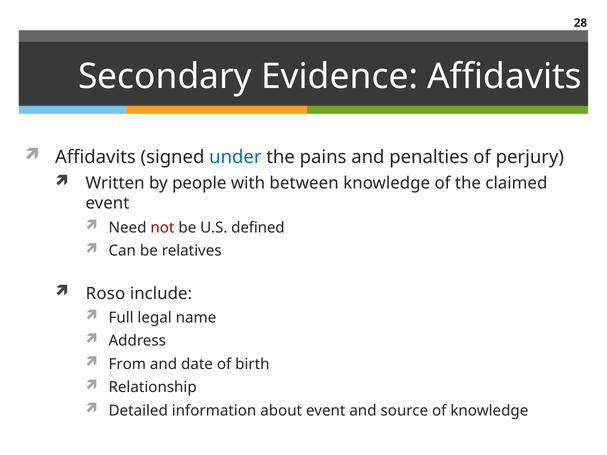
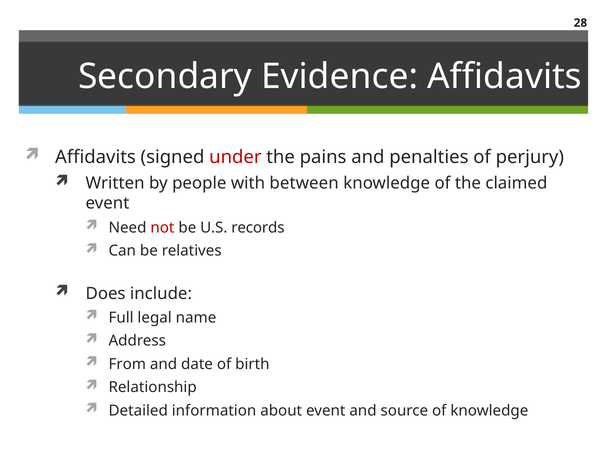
under colour: blue -> red (235, 157)
defined: defined -> records (258, 228)
Roso: Roso -> Does (106, 294)
